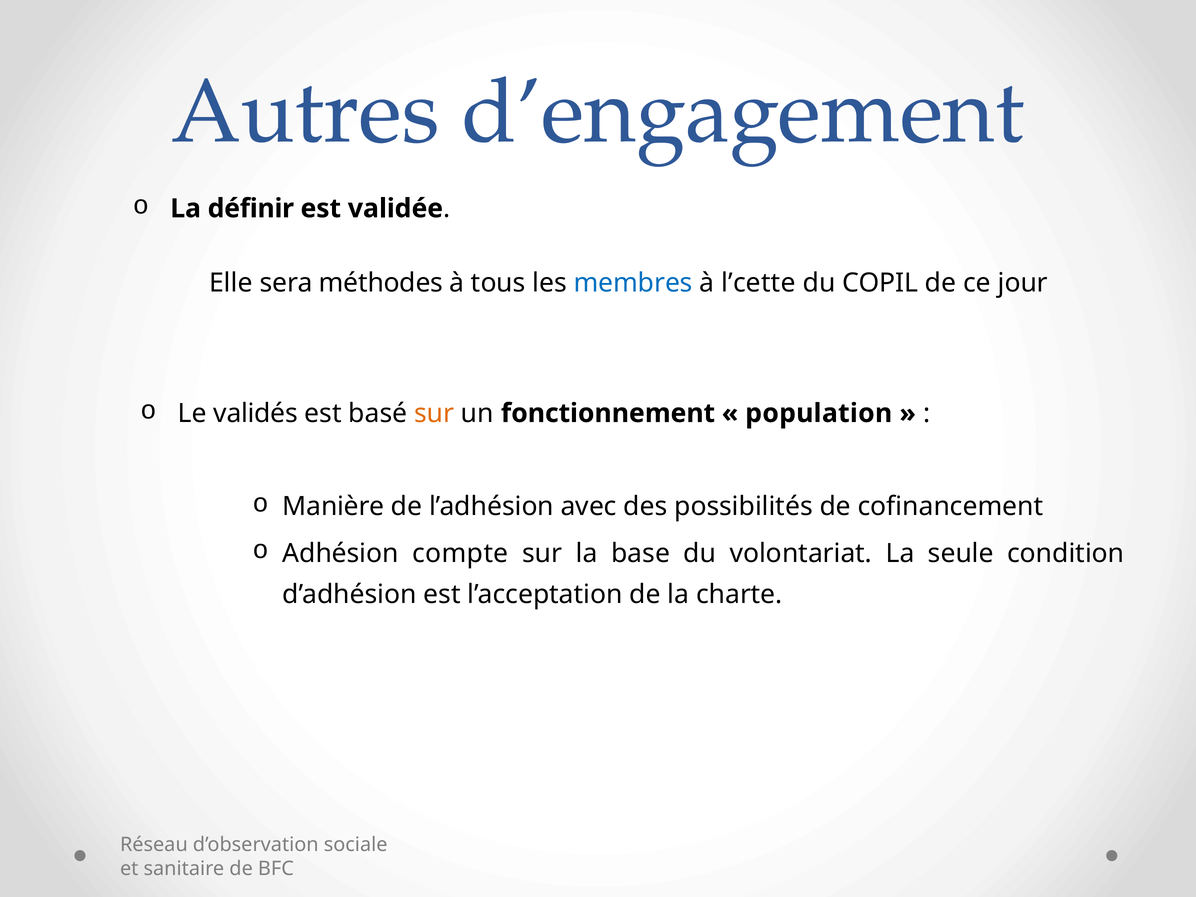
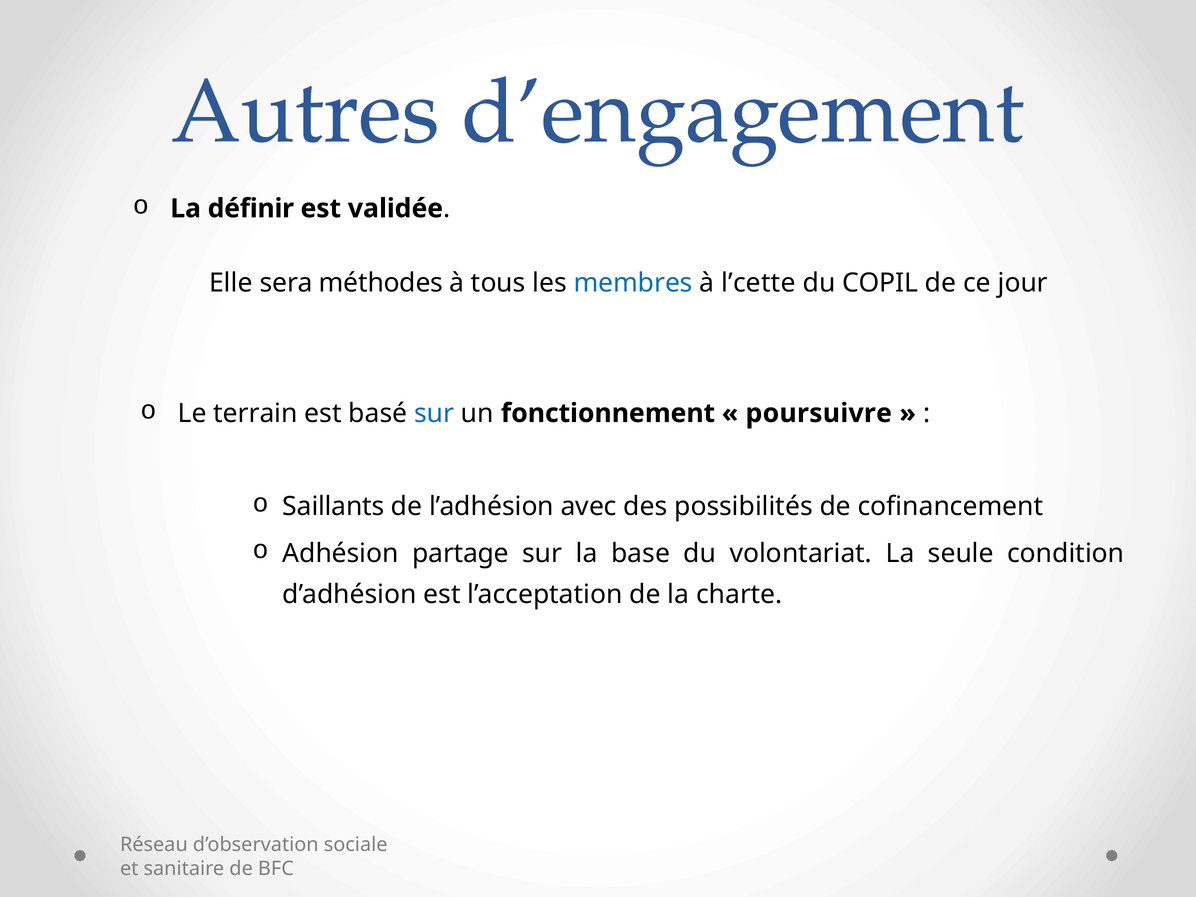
validés: validés -> terrain (256, 413)
sur colour: orange -> blue (434, 413)
population: population -> poursuivre (819, 413)
Manière: Manière -> Saillants (333, 507)
compte: compte -> partage (461, 553)
